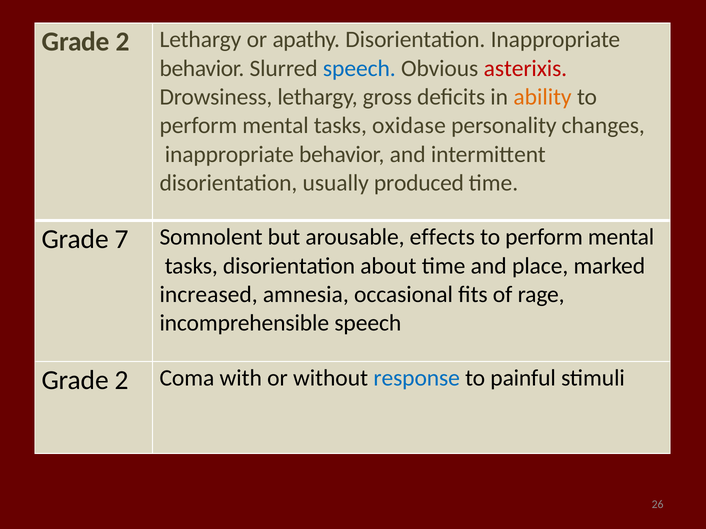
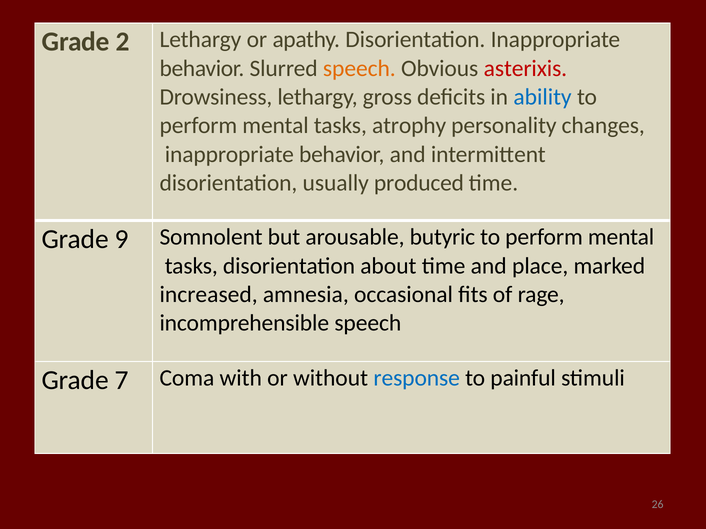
speech colour: blue -> orange (359, 68)
ability colour: orange -> blue (543, 97)
oxidase: oxidase -> atrophy (409, 126)
7: 7 -> 9 (122, 240)
effects: effects -> butyric (442, 237)
2: 2 -> 7 (122, 381)
